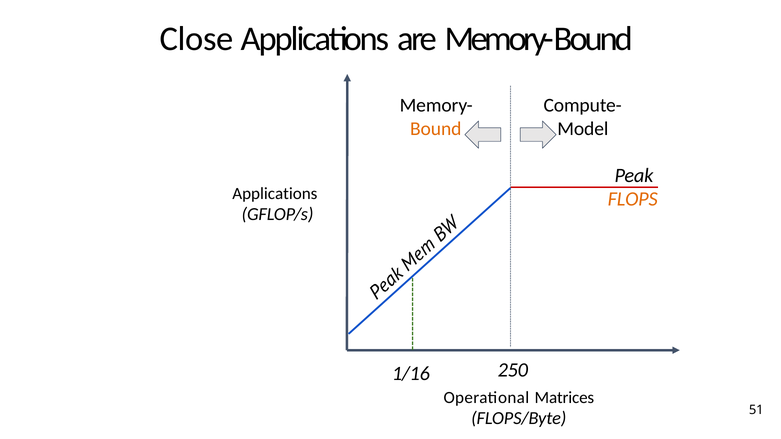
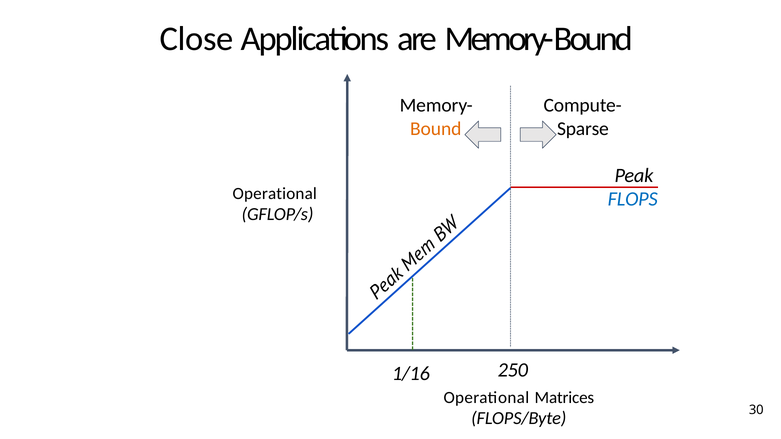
Model: Model -> Sparse (583, 129)
Applications: Applications -> Operational (275, 194)
FLOPS colour: orange -> blue (633, 199)
51: 51 -> 30 (756, 410)
